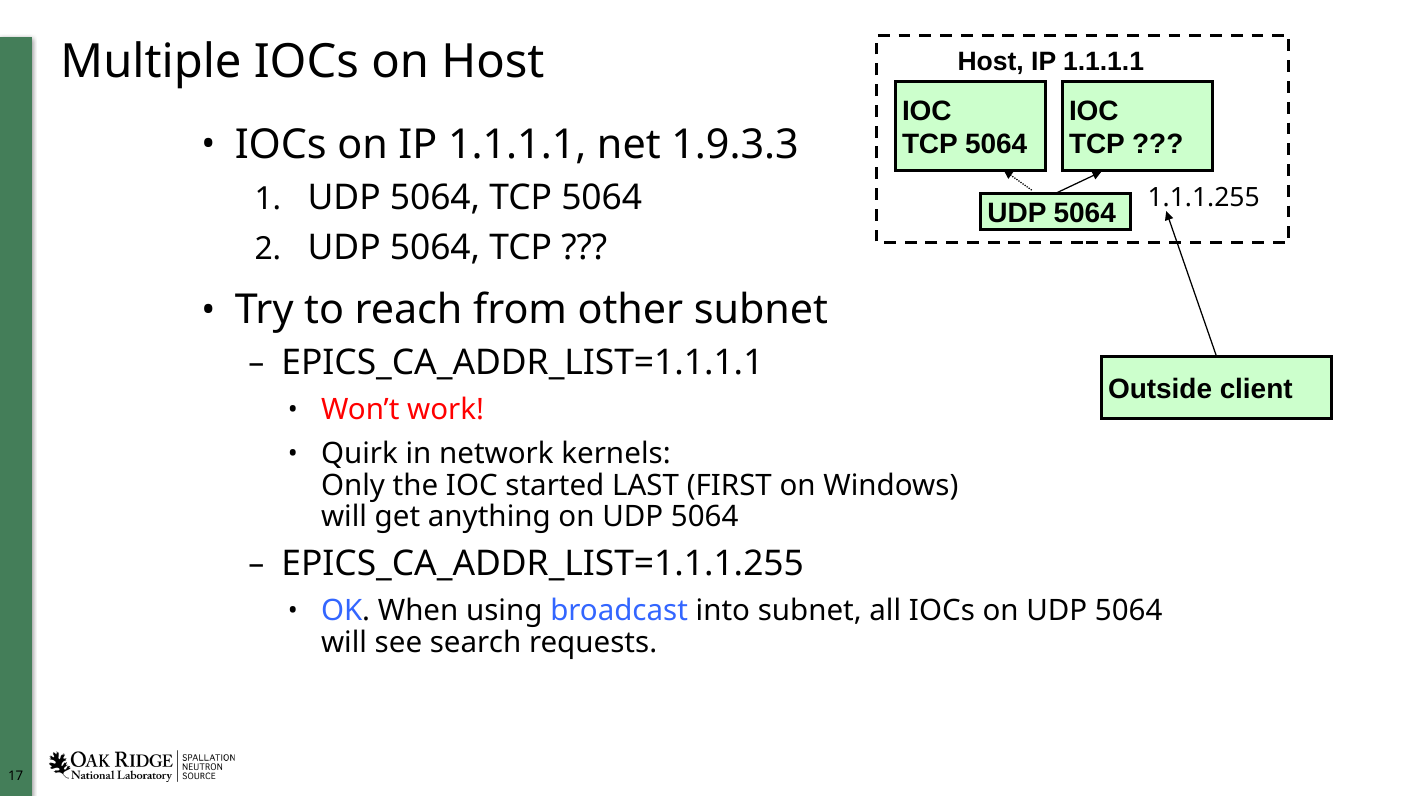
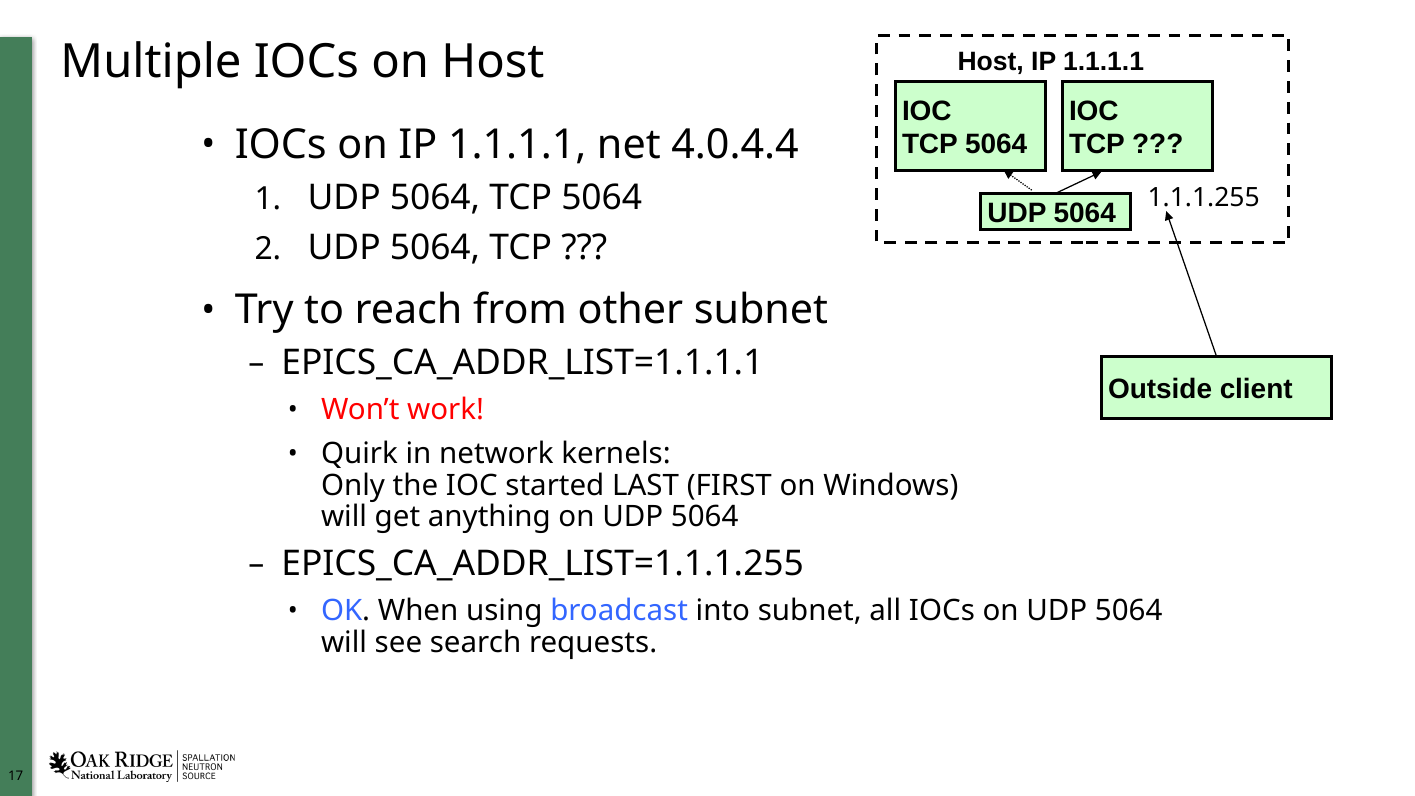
1.9.3.3: 1.9.3.3 -> 4.0.4.4 (735, 145)
